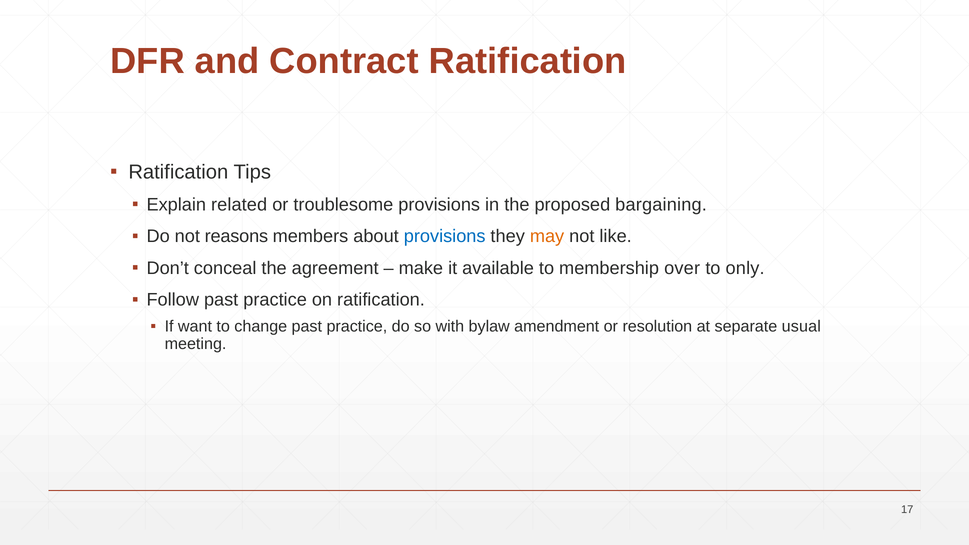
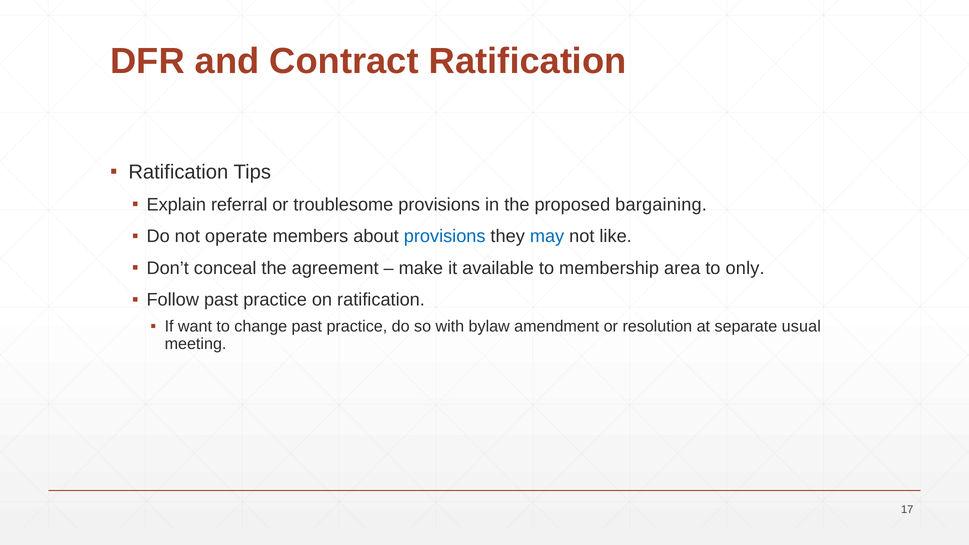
related: related -> referral (239, 205)
reasons: reasons -> operate (236, 236)
may colour: orange -> blue (547, 236)
over: over -> area (682, 268)
